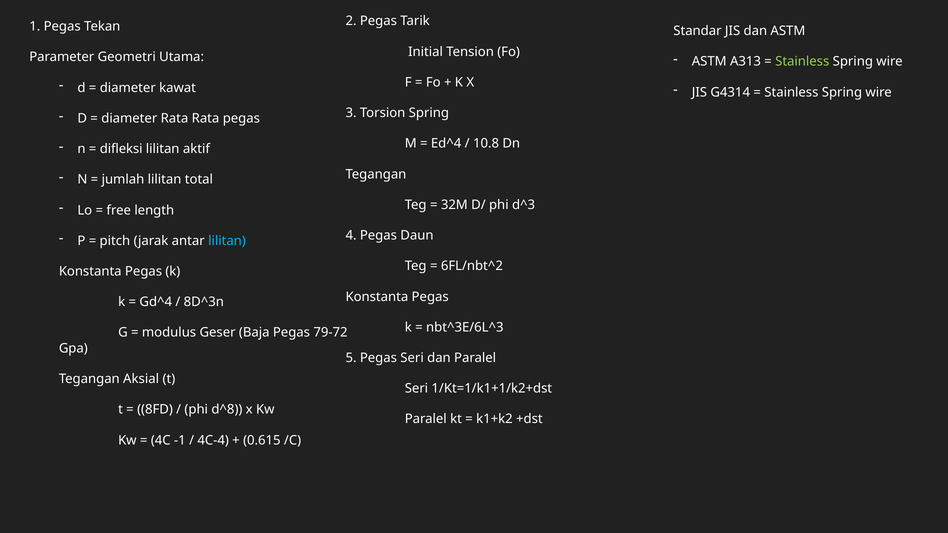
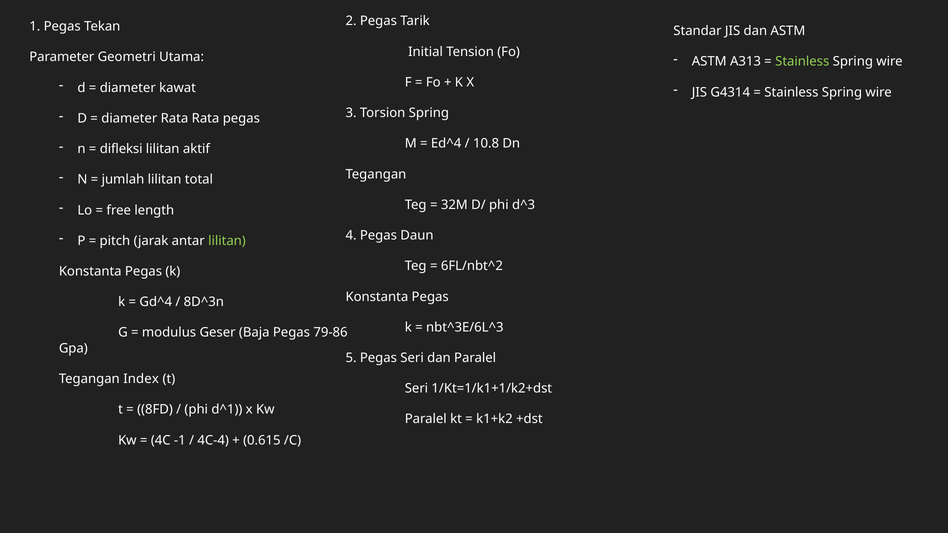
lilitan colour: light blue -> light green (227, 241)
79-72: 79-72 -> 79-86 (331, 333)
Aksial: Aksial -> Index (141, 379)
d^8: d^8 -> d^1 (227, 410)
